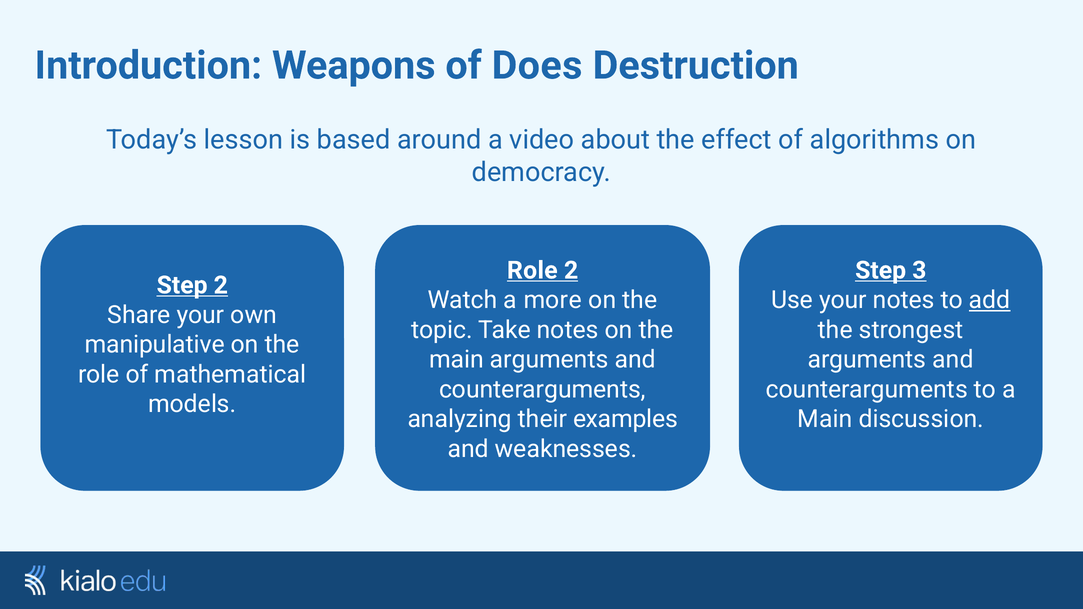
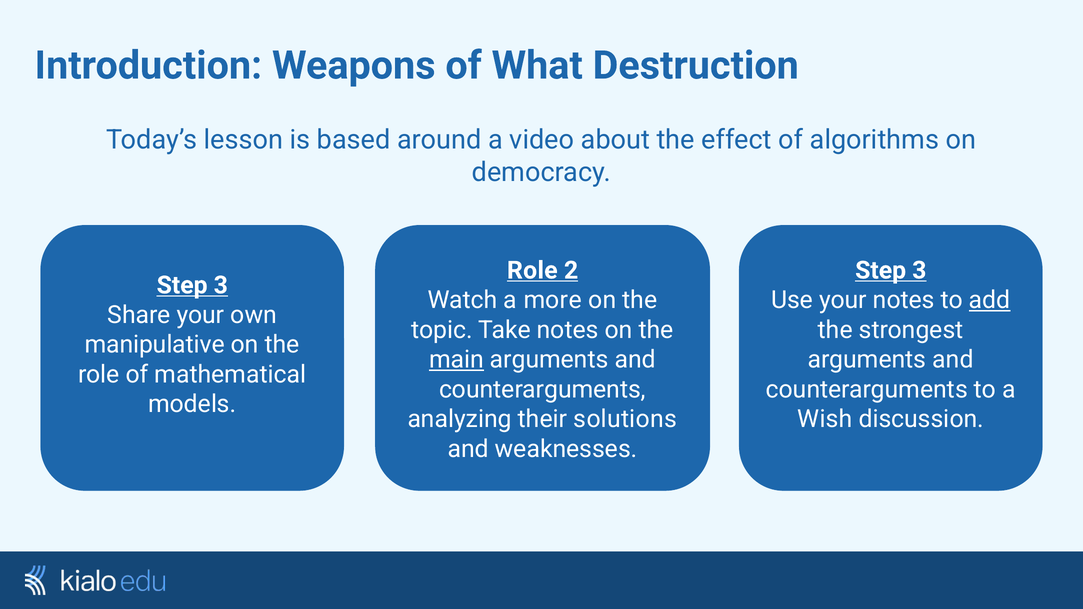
Does: Does -> What (537, 66)
2: 2 -> 3 (221, 285)
main underline: none -> present (457, 360)
examples: examples -> solutions (625, 419)
Main: Main -> Wish (825, 419)
